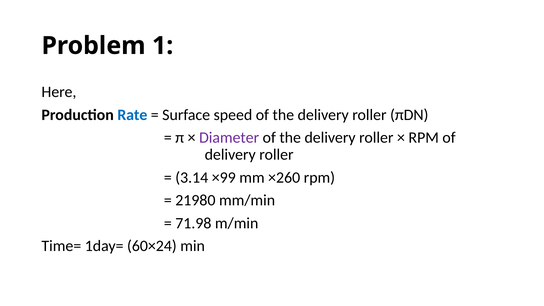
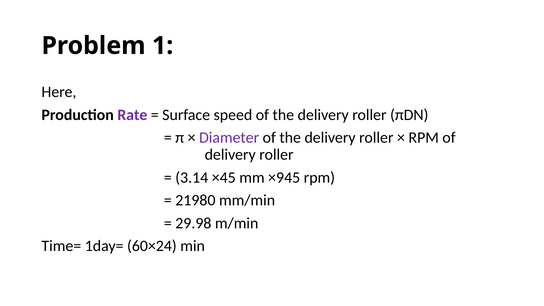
Rate colour: blue -> purple (132, 115)
×99: ×99 -> ×45 (224, 178)
×260: ×260 -> ×945 (284, 178)
71.98: 71.98 -> 29.98 (193, 223)
